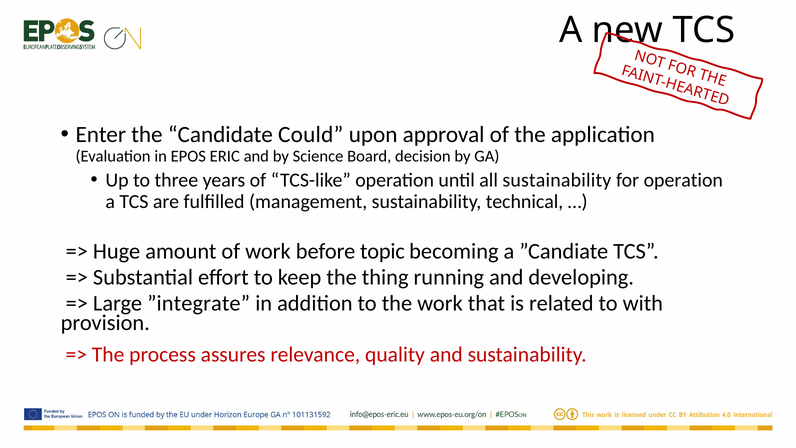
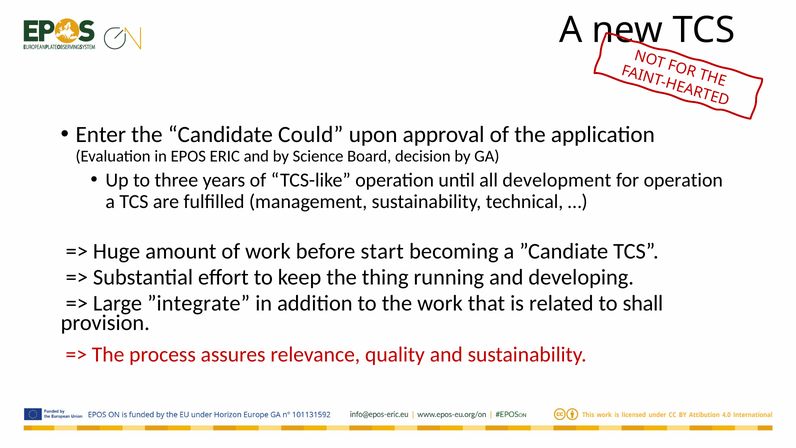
all sustainability: sustainability -> development (557, 180)
topic: topic -> start (382, 251)
with: with -> shall (643, 303)
